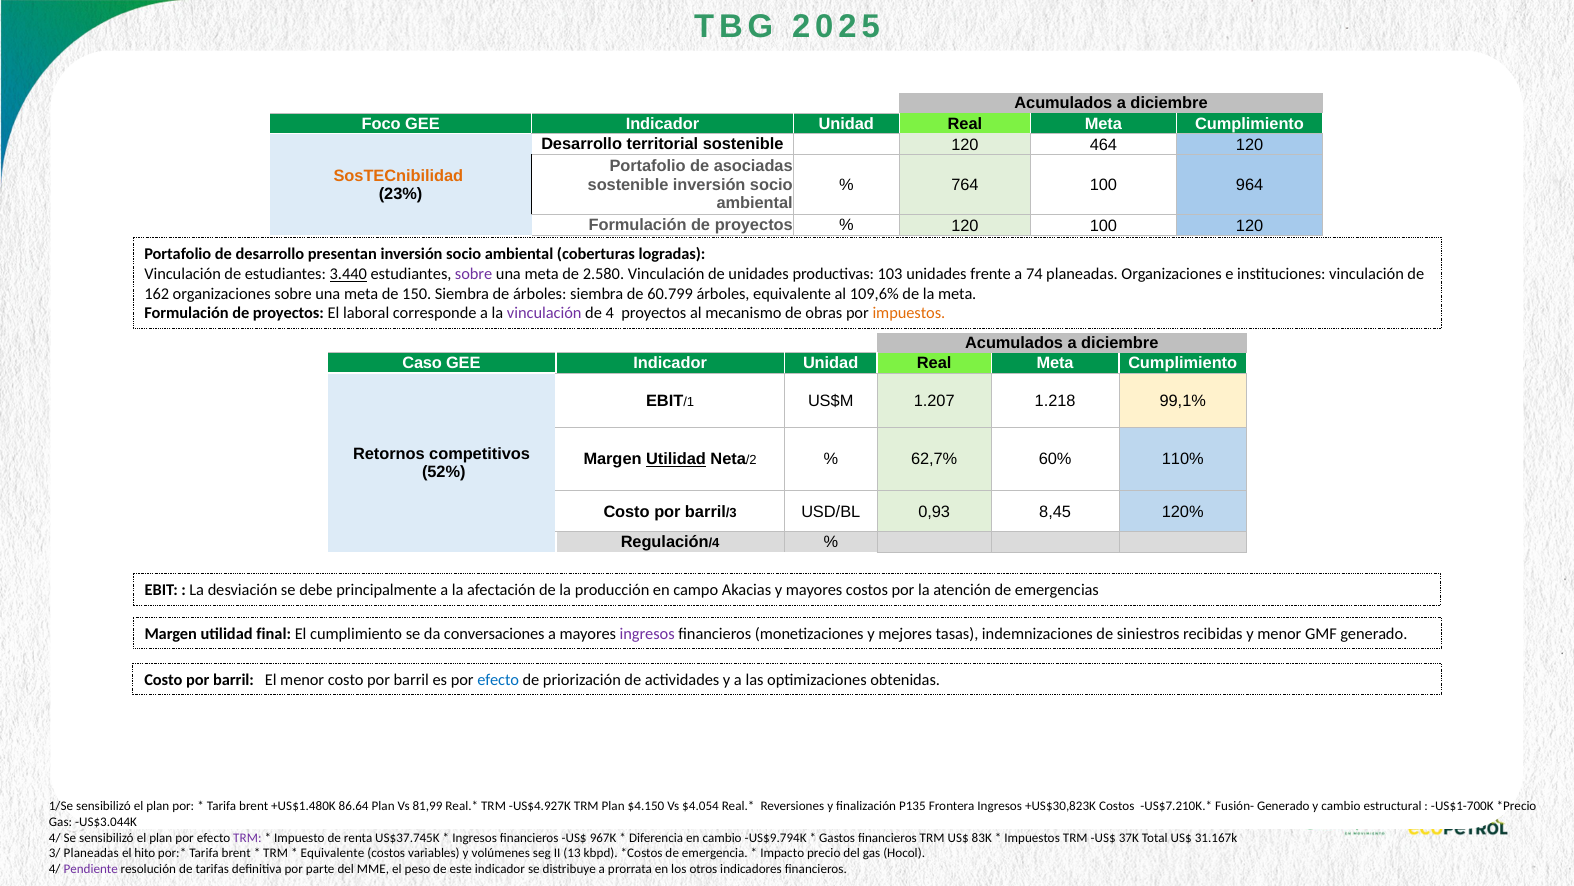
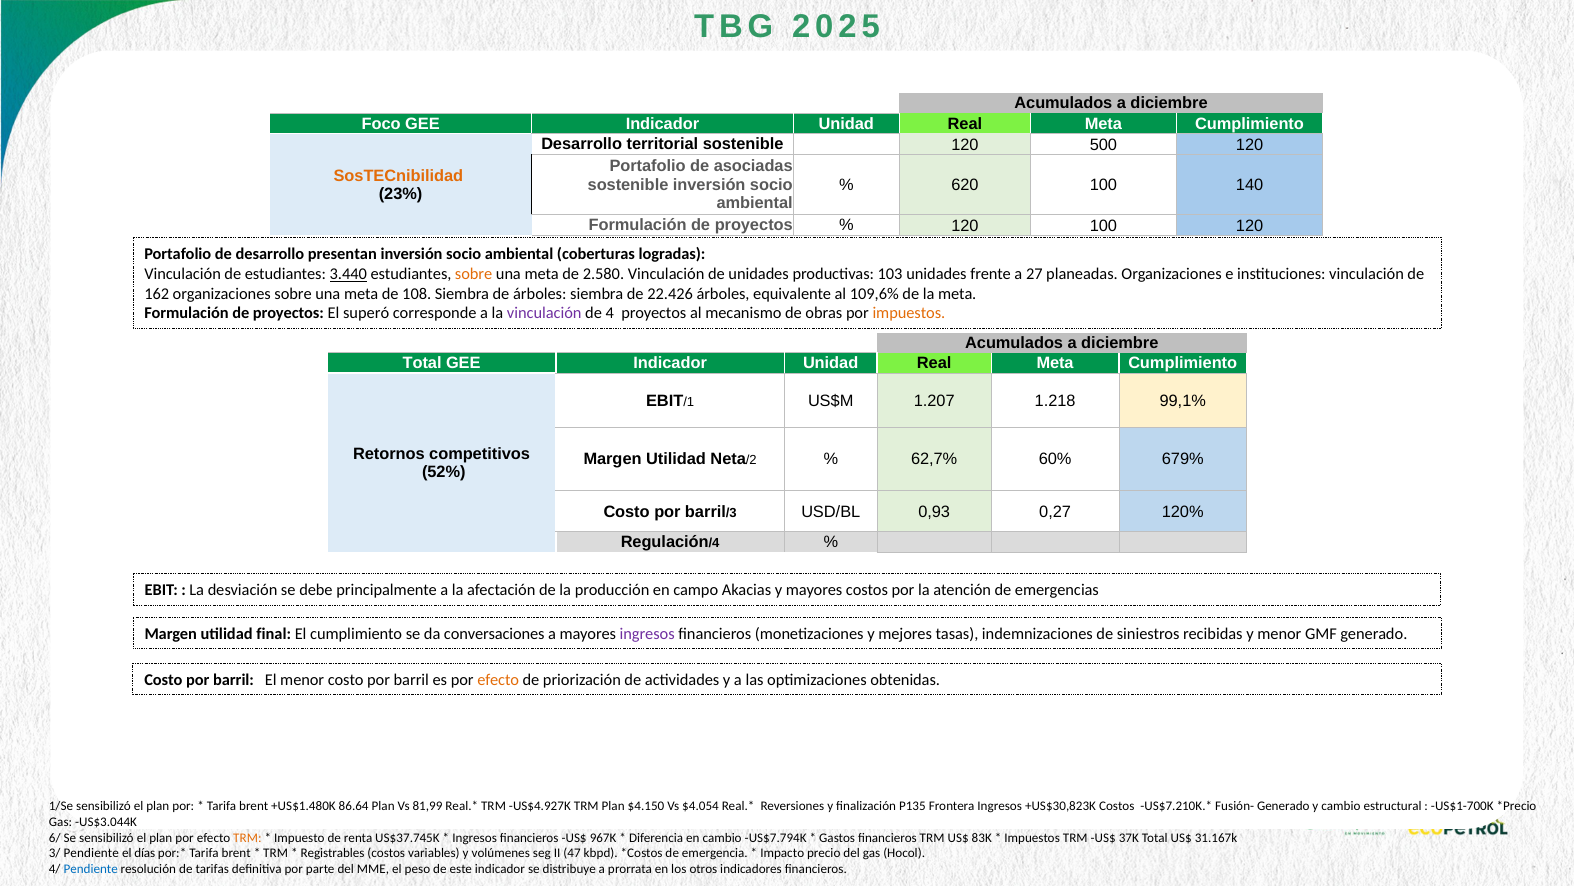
464: 464 -> 500 (1103, 145)
764: 764 -> 620 (965, 185)
964: 964 -> 140 (1250, 185)
sobre colour: purple -> orange (474, 274)
74: 74 -> 27 (1034, 274)
150: 150 -> 108 (417, 293)
60.799: 60.799 -> 22.426 (670, 293)
laboral: laboral -> superó (366, 313)
Caso: Caso -> Total (422, 363)
Utilidad underline: present -> none (676, 459)
110%: 110% -> 679% (1183, 459)
8,45: 8,45 -> 0,27 (1055, 511)
efecto colour: blue -> orange (498, 680)
4/: 4/ -> 6/ (55, 837)
TRM colour: purple -> orange (247, 837)
US$9.794K: US$9.794K -> US$7.794K (776, 837)
3/ Planeadas: Planeadas -> Pendiente (91, 853)
hito: hito -> días (145, 853)
Equivalente: Equivalente -> Registrables (333, 853)
13: 13 -> 47 (572, 853)
Pendiente colour: purple -> blue (91, 869)
